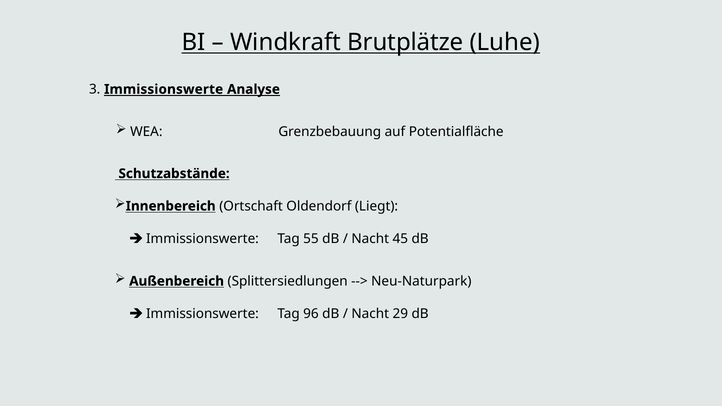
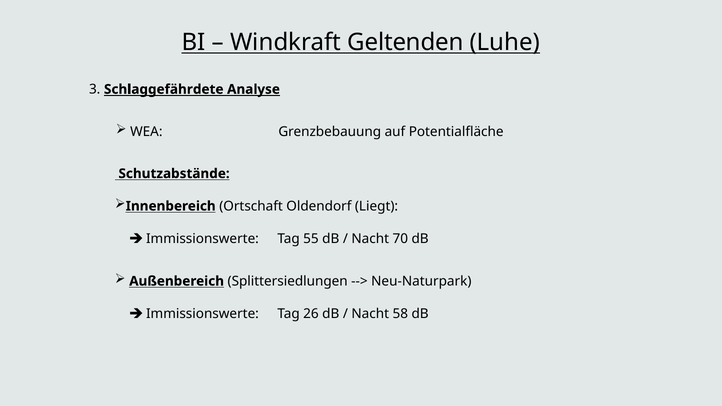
Brutplätze: Brutplätze -> Geltenden (405, 42)
3 Immissionswerte: Immissionswerte -> Schlaggefährdete (164, 89)
45: 45 -> 70 (400, 239)
96: 96 -> 26 (311, 314)
29: 29 -> 58 (400, 314)
